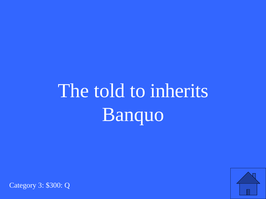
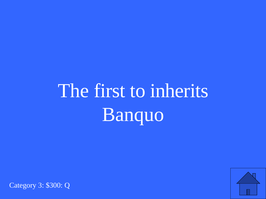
told: told -> first (110, 91)
